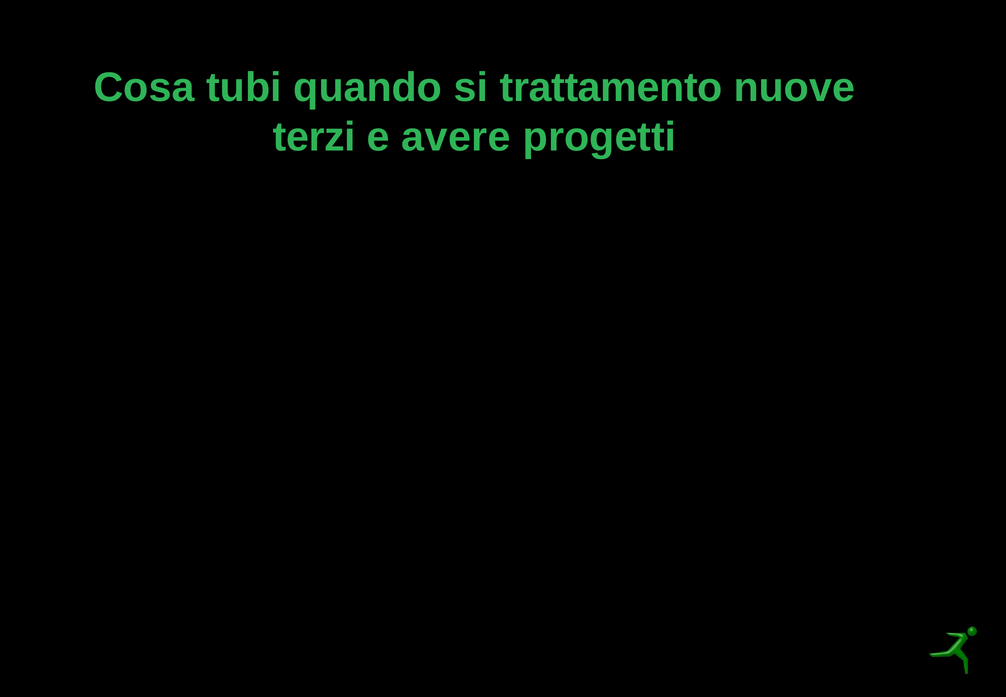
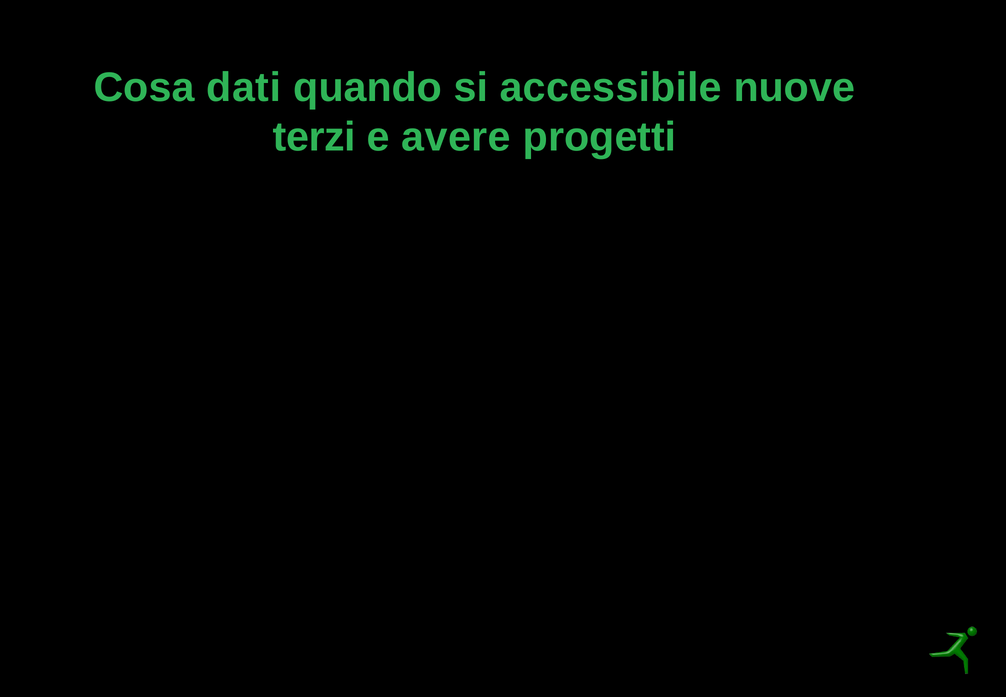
tubi: tubi -> dati (244, 87)
trattamento: trattamento -> accessibile (611, 87)
